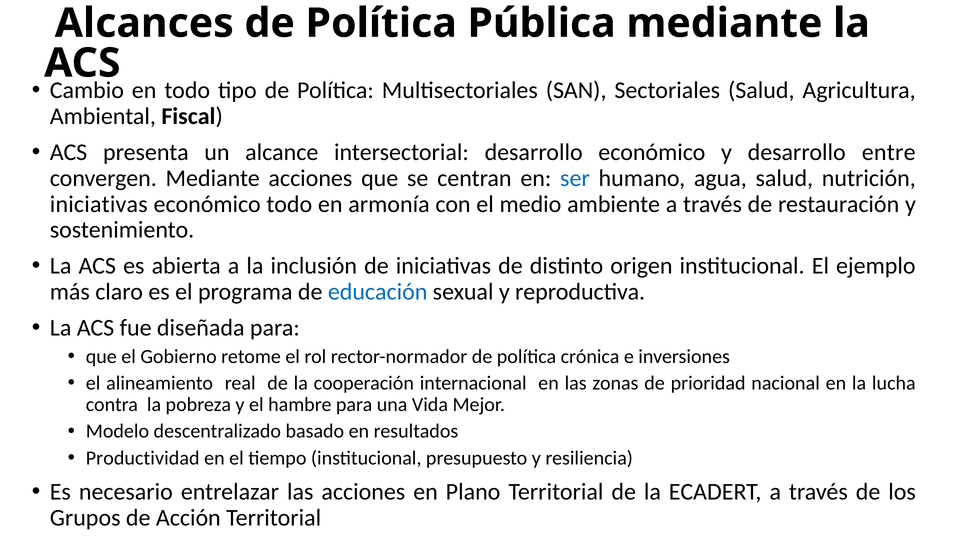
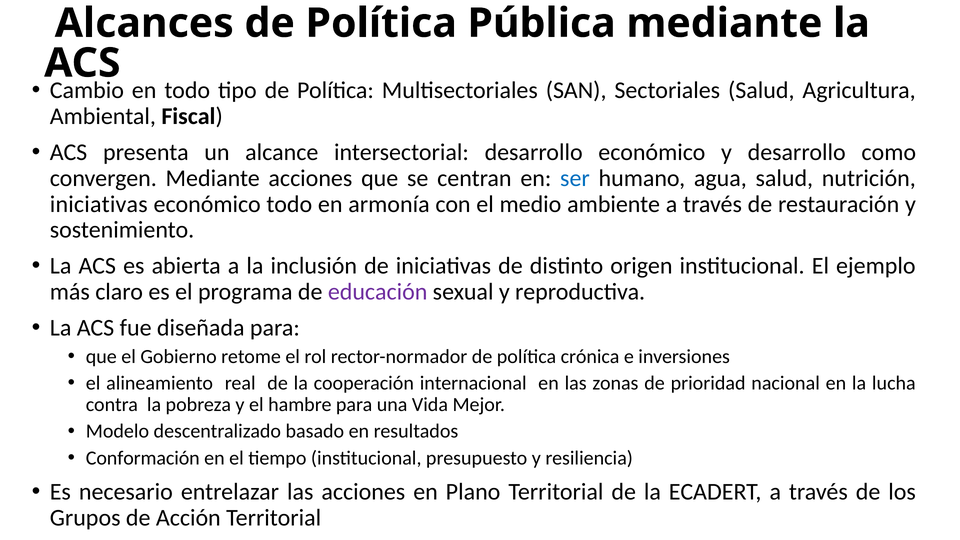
entre: entre -> como (889, 152)
educación colour: blue -> purple (378, 292)
Productividad: Productividad -> Conformación (143, 458)
